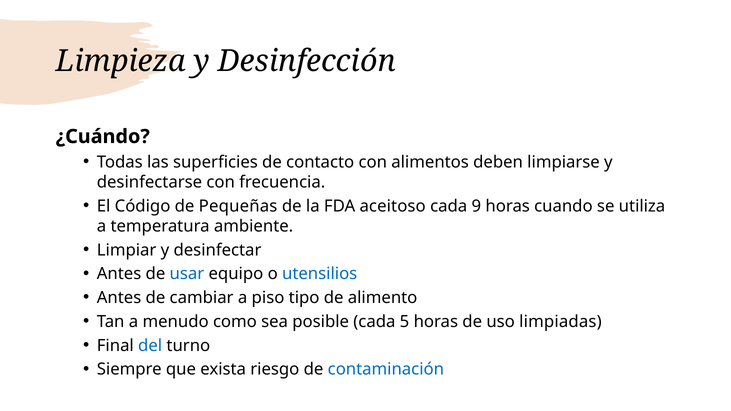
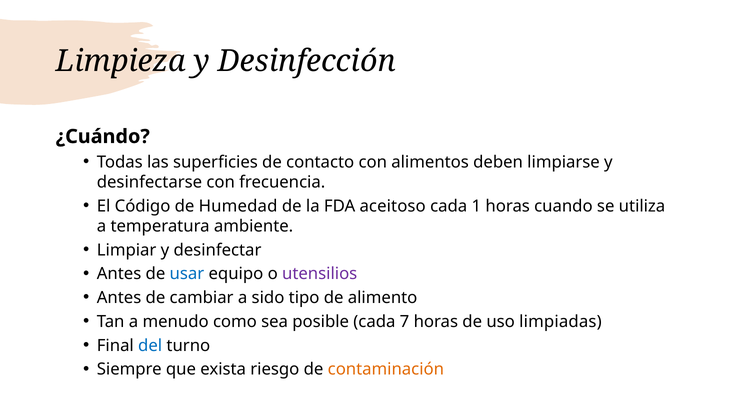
Pequeñas: Pequeñas -> Humedad (238, 206)
9: 9 -> 1 (476, 206)
utensilios colour: blue -> purple (320, 274)
piso: piso -> sido (268, 298)
5: 5 -> 7 (404, 322)
contaminación colour: blue -> orange (386, 370)
